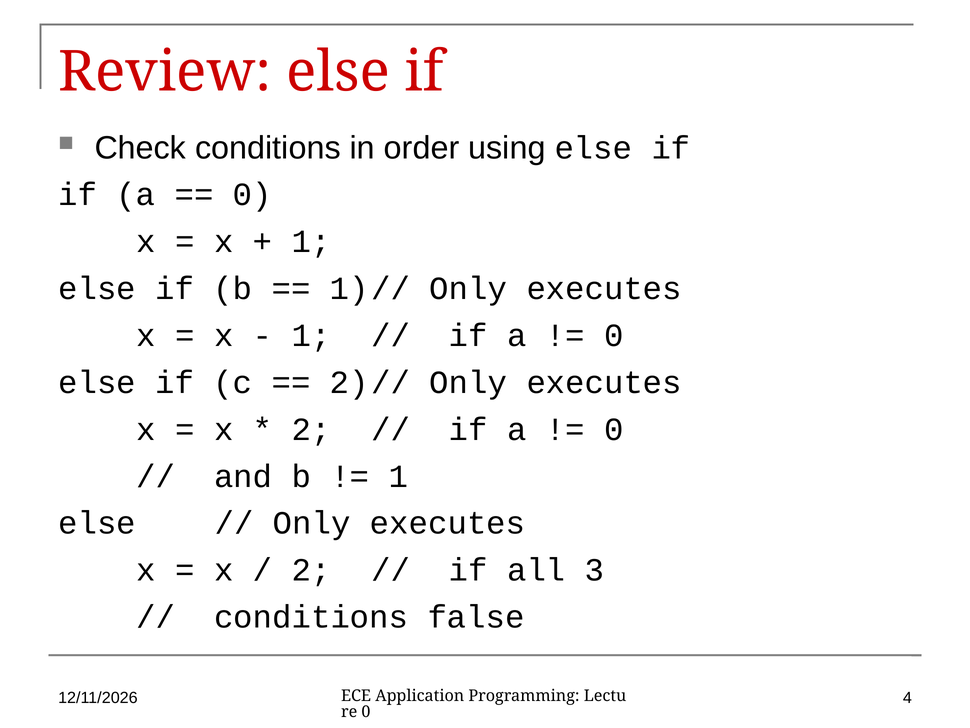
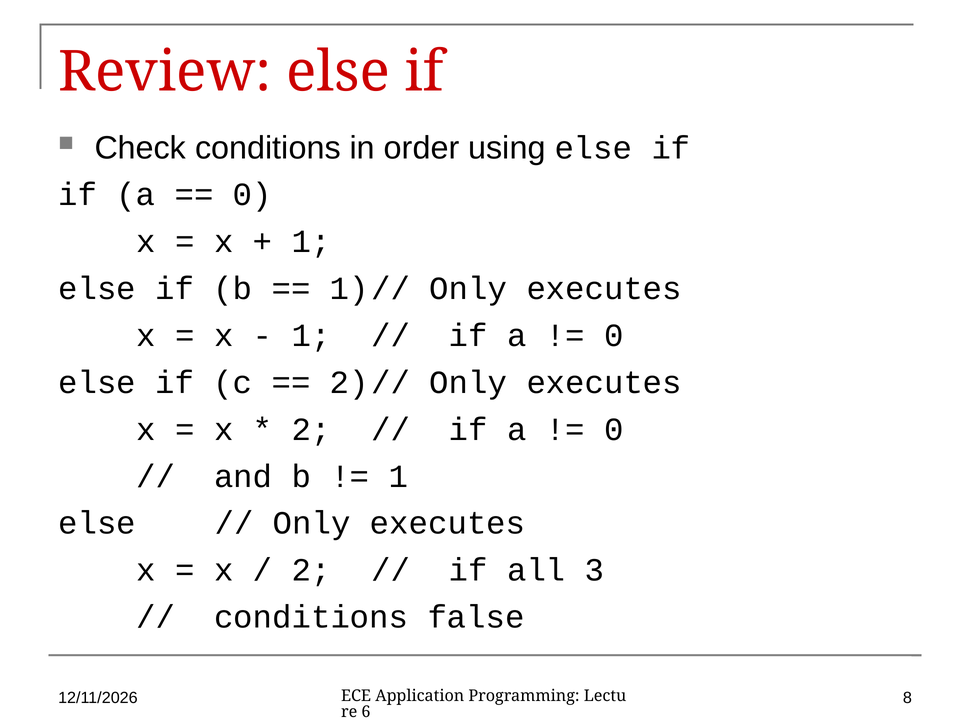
4: 4 -> 8 (907, 697)
0: 0 -> 6 (366, 711)
